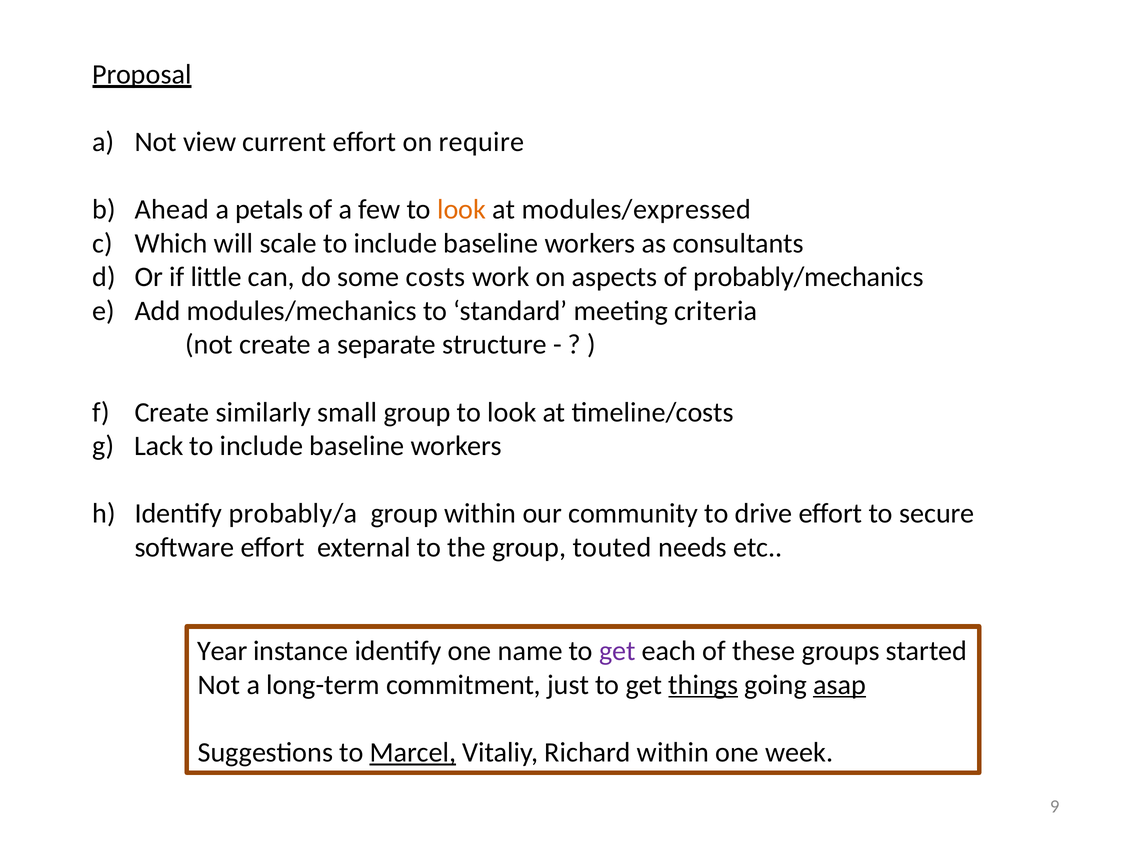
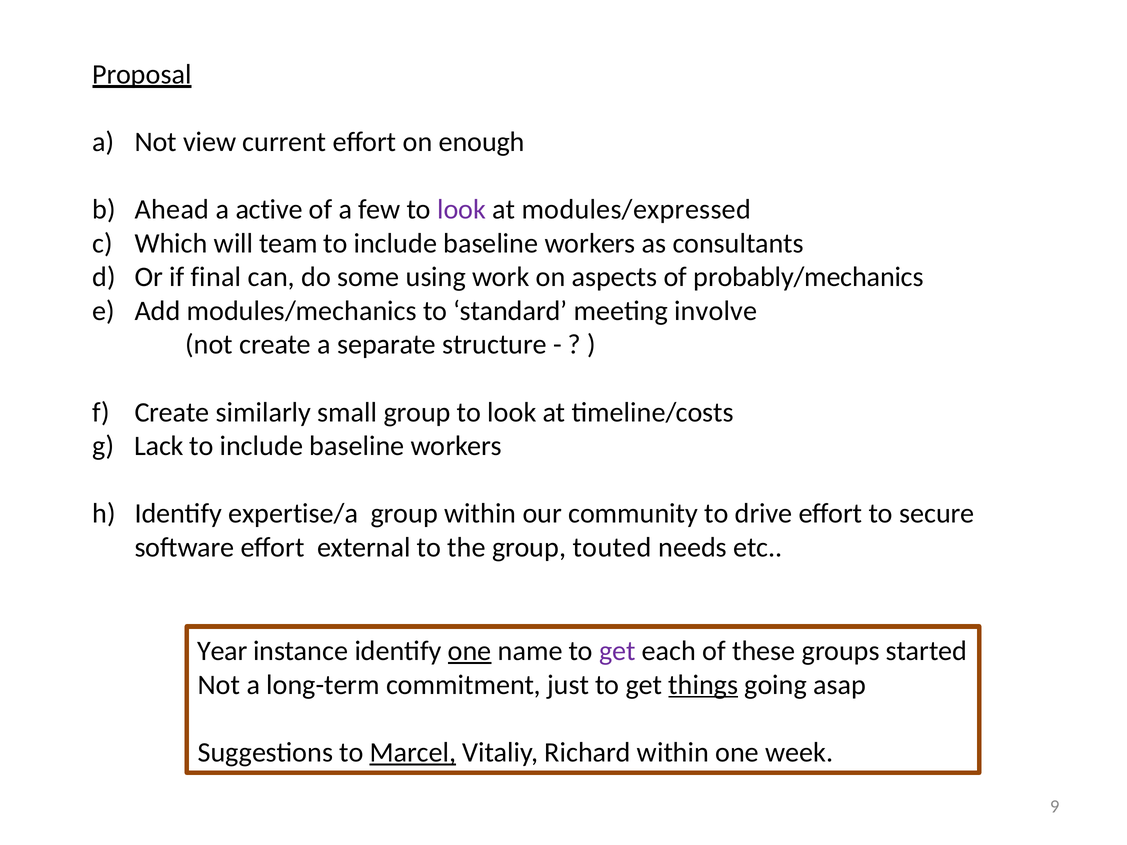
require: require -> enough (482, 142)
petals: petals -> active (269, 209)
look colour: orange -> purple (462, 209)
scale: scale -> team (289, 243)
little: little -> final (216, 277)
costs: costs -> using (436, 277)
criteria: criteria -> involve (716, 311)
probably/a: probably/a -> expertise/a (293, 514)
one underline: none -> present (470, 651)
asap underline: present -> none (840, 685)
